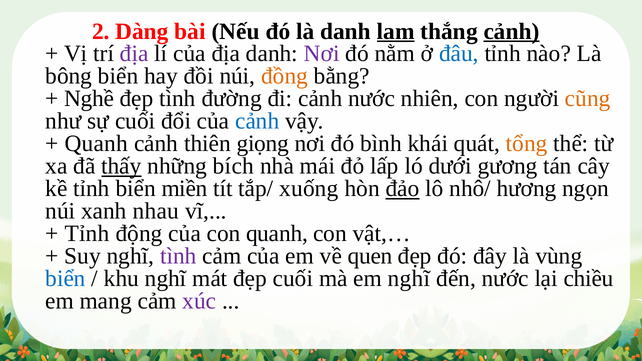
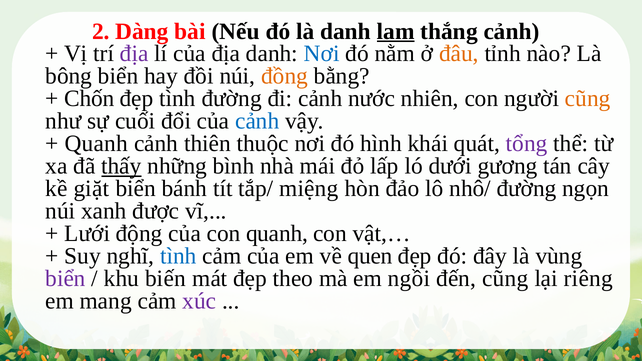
cảnh underline: present -> none (512, 31)
Nơi colour: purple -> blue (322, 54)
đâu colour: blue -> orange (459, 54)
Nghề: Nghề -> Chốn (89, 99)
giọng: giọng -> thuộc (263, 144)
bình: bình -> hình (381, 144)
tổng colour: orange -> purple (527, 144)
bích: bích -> bình (234, 166)
kề tỉnh: tỉnh -> giặt (91, 189)
miền: miền -> bánh (184, 189)
xuống: xuống -> miệng (309, 189)
đảo underline: present -> none (403, 189)
nhô/ hương: hương -> đường (527, 189)
nhau: nhau -> được (156, 211)
Tỉnh: Tỉnh -> Lưới (87, 234)
tình colour: purple -> blue (178, 256)
biển colour: blue -> purple (66, 279)
khu nghĩ: nghĩ -> biến (165, 279)
đẹp cuối: cuối -> theo (293, 279)
em nghĩ: nghĩ -> ngồi (409, 279)
đến nước: nước -> cũng (505, 279)
chiều: chiều -> riêng (588, 279)
